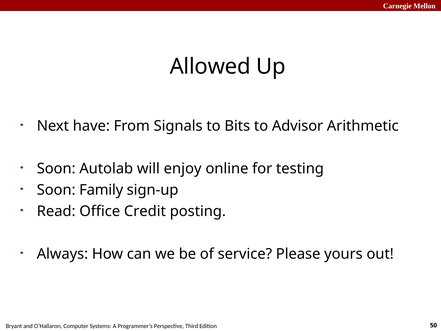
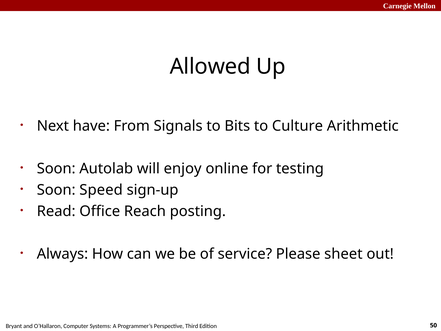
Advisor: Advisor -> Culture (298, 126)
Family: Family -> Speed (101, 190)
Credit: Credit -> Reach (145, 211)
yours: yours -> sheet (343, 254)
